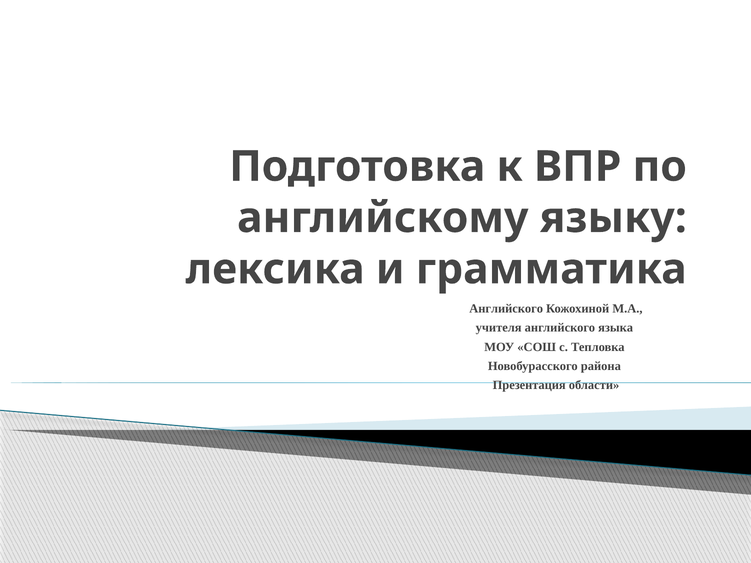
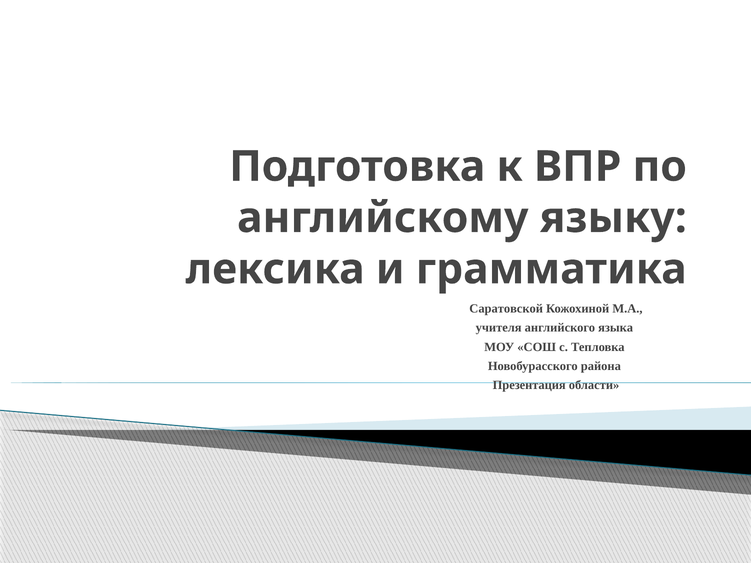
Английского: Английского -> Саратовской (506, 309)
